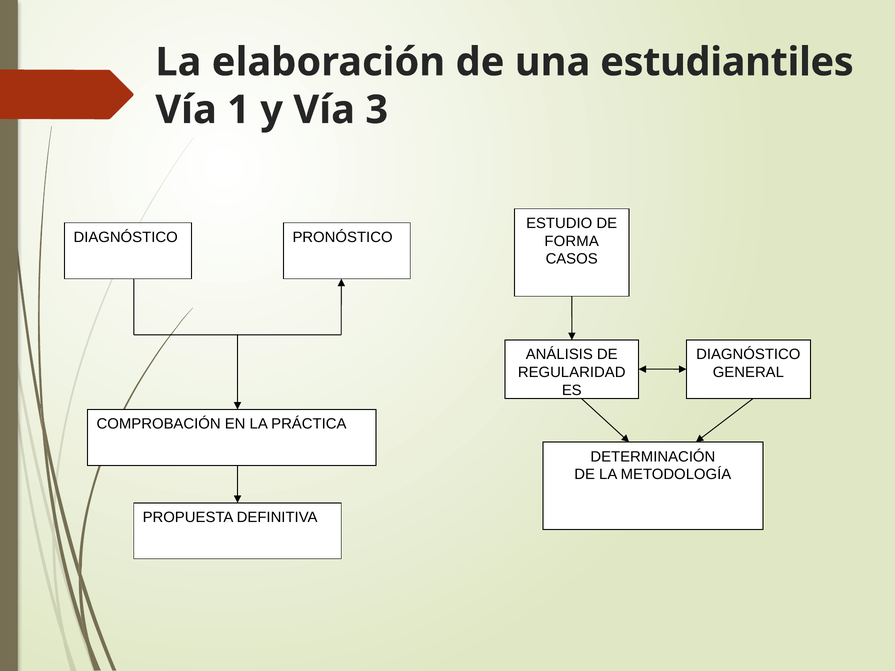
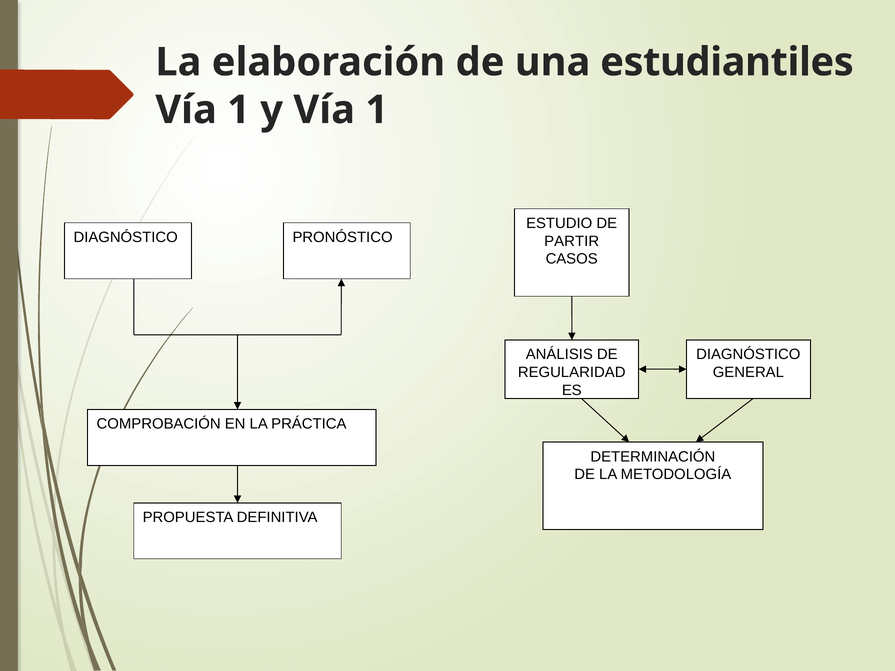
y Vía 3: 3 -> 1 (377, 110)
FORMA: FORMA -> PARTIR (572, 241)
